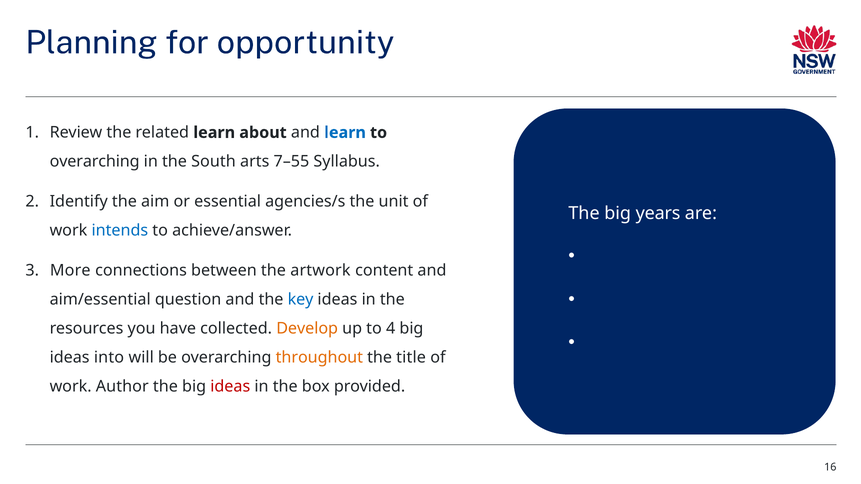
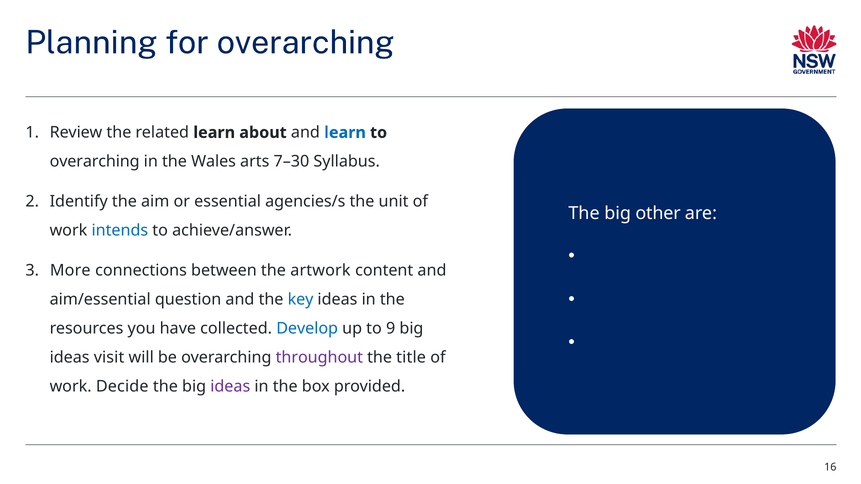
for opportunity: opportunity -> overarching (306, 43)
South: South -> Wales (214, 162)
7–55: 7–55 -> 7–30 (291, 162)
years: years -> other (658, 214)
Develop colour: orange -> blue (307, 329)
4: 4 -> 9 (391, 329)
into: into -> visit (109, 358)
throughout colour: orange -> purple (319, 358)
Author: Author -> Decide (122, 387)
ideas colour: red -> purple (230, 387)
